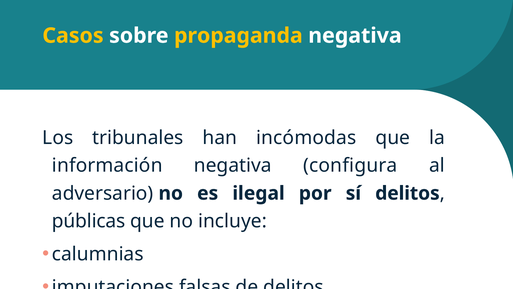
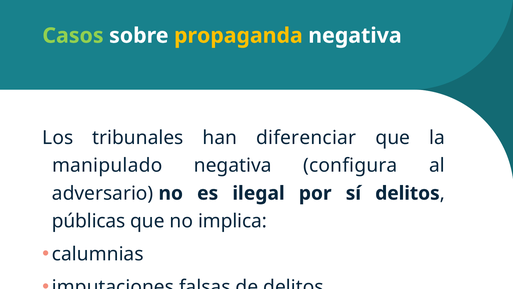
Casos colour: yellow -> light green (73, 36)
incómodas: incómodas -> diferenciar (306, 138)
información: información -> manipulado (107, 165)
incluye: incluye -> implica (233, 221)
